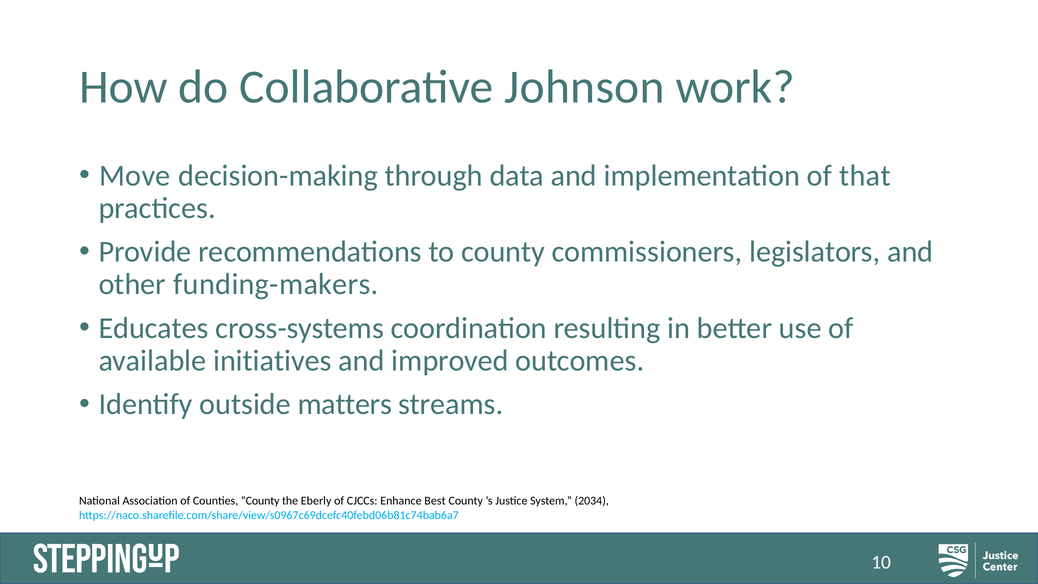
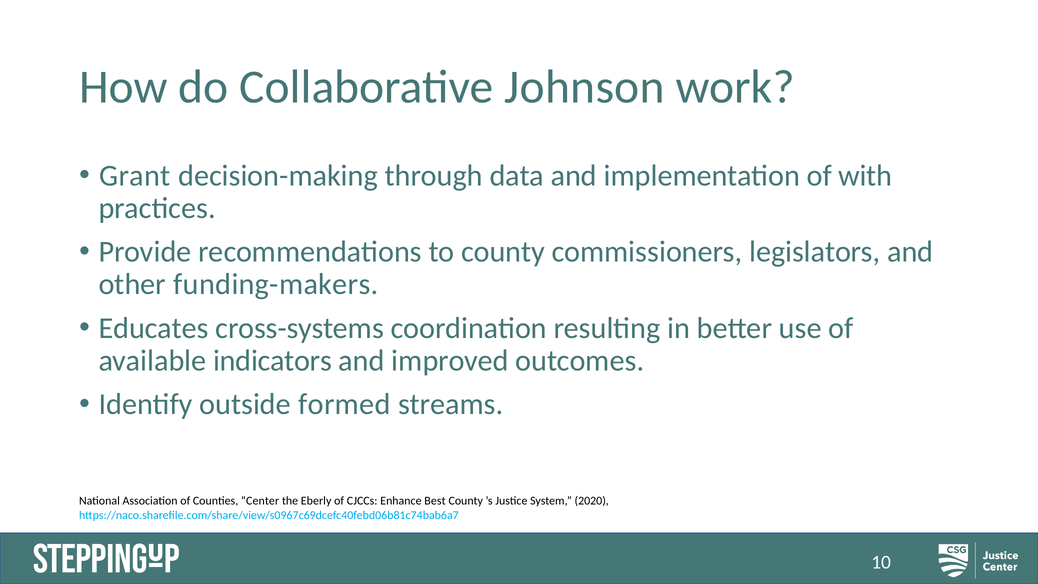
Move: Move -> Grant (135, 175)
that: that -> with (865, 175)
initiatives: initiatives -> indicators (273, 361)
matters: matters -> formed (344, 404)
Counties County: County -> Center (260, 501)
2034: 2034 -> 2020 (592, 501)
